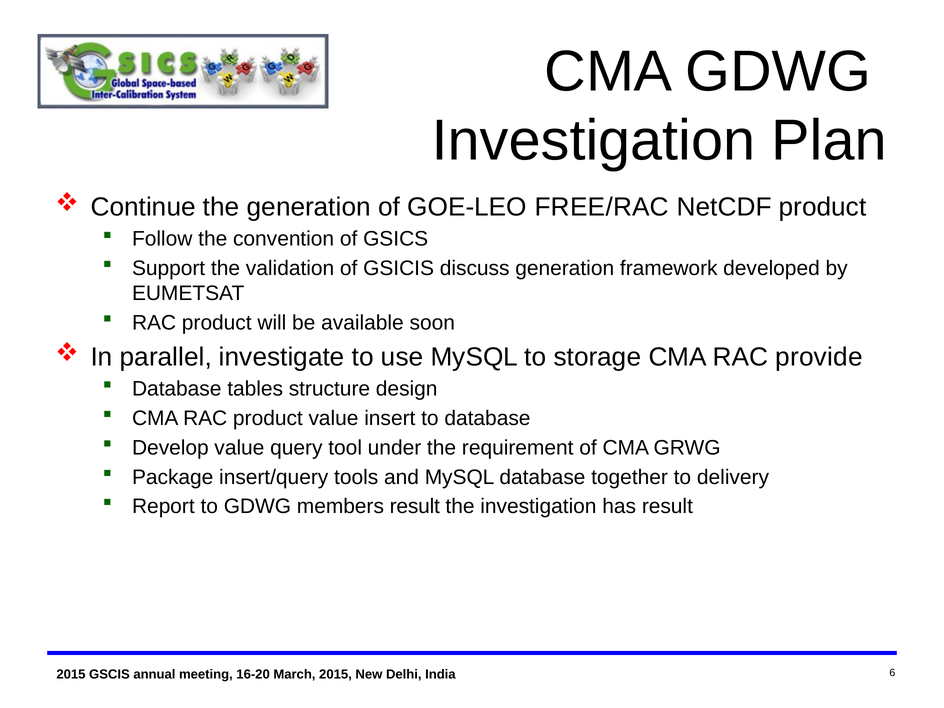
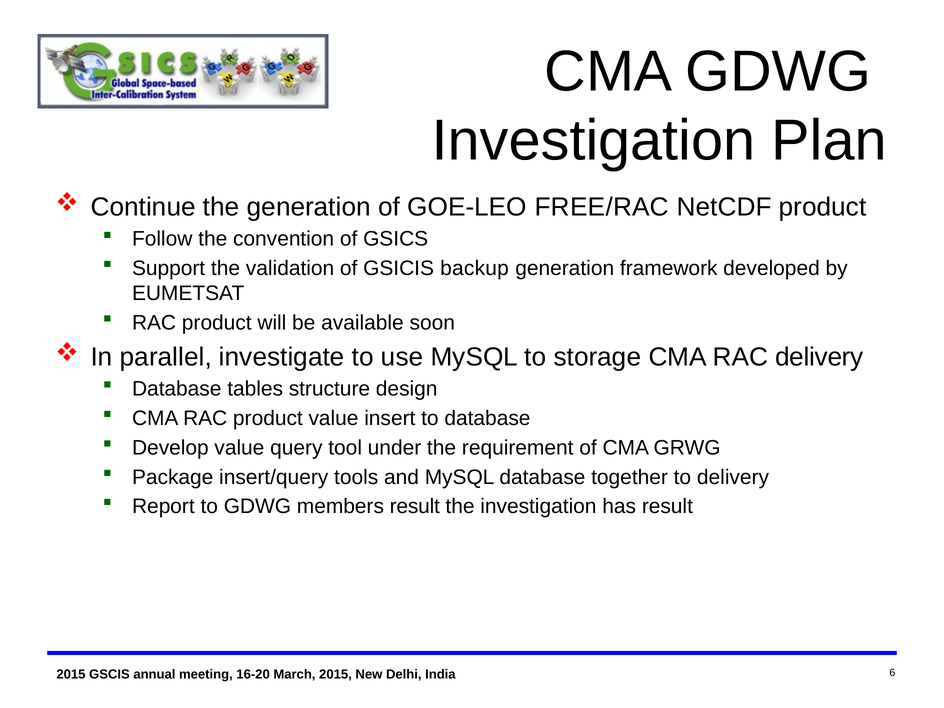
discuss: discuss -> backup (475, 268)
RAC provide: provide -> delivery (819, 357)
